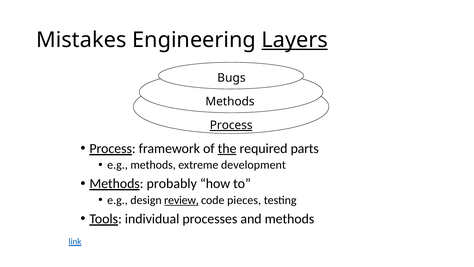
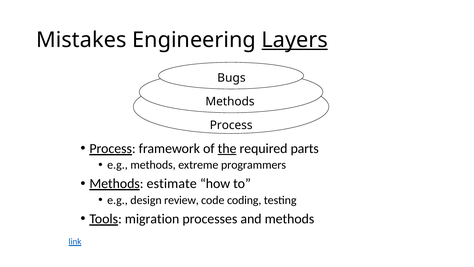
Process underline: present -> none (231, 125)
development: development -> programmers (254, 165)
probably: probably -> estimate (172, 183)
review underline: present -> none (181, 200)
pieces: pieces -> coding (244, 200)
individual: individual -> migration (152, 219)
